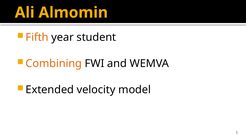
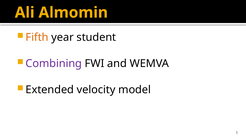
Combining colour: orange -> purple (54, 64)
